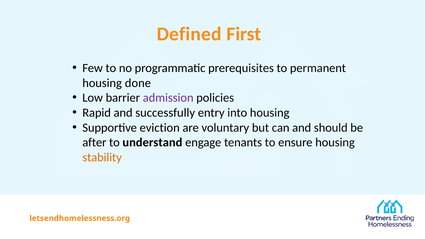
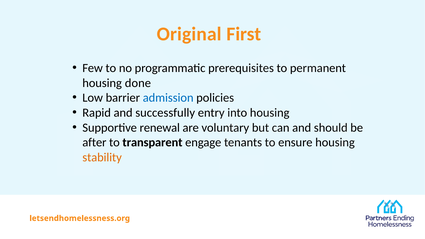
Defined: Defined -> Original (189, 34)
admission colour: purple -> blue (168, 98)
eviction: eviction -> renewal (160, 128)
understand: understand -> transparent (152, 143)
